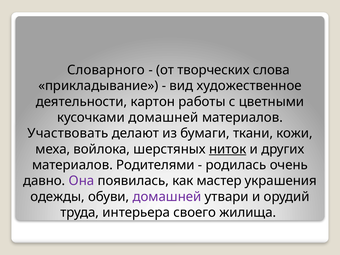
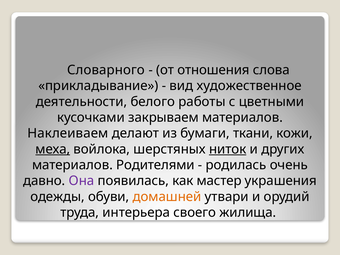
творческих: творческих -> отношения (214, 70)
картон: картон -> белого (153, 102)
кусочками домашней: домашней -> закрываем (163, 118)
Участвовать: Участвовать -> Наклеиваем (68, 133)
меха underline: none -> present (53, 149)
домашней colour: purple -> orange (167, 197)
